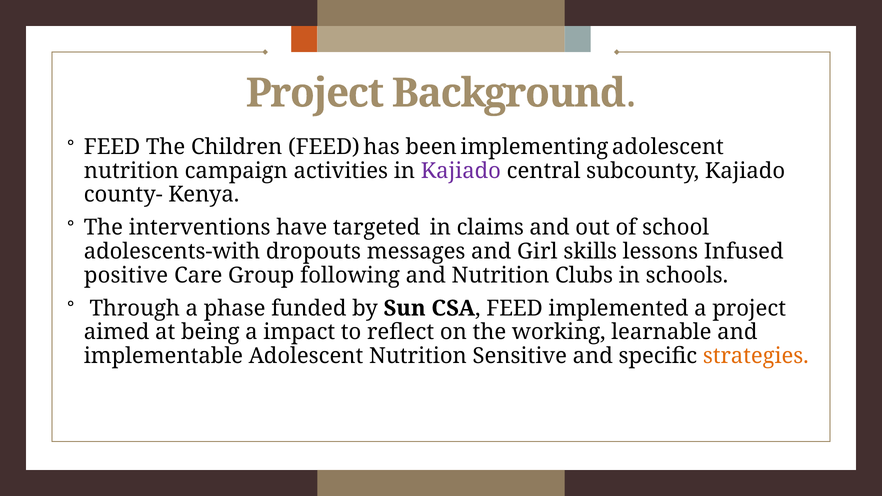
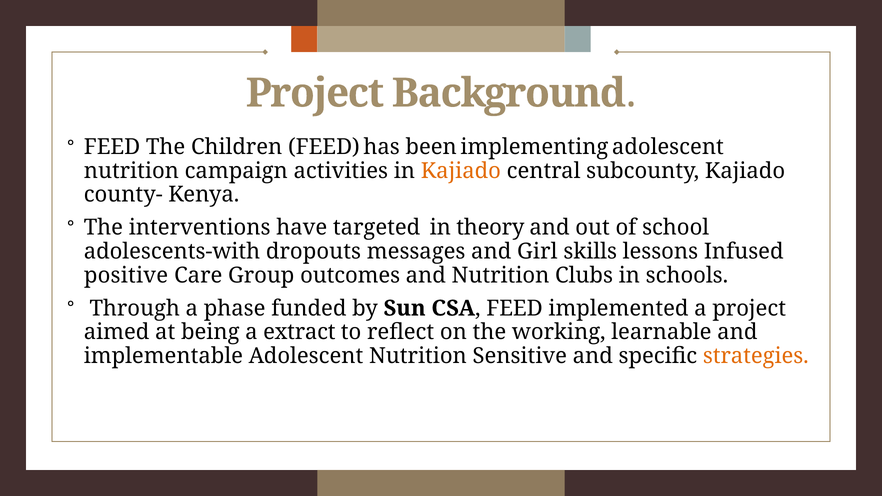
Kajiado colour: purple -> orange (461, 171)
claims: claims -> theory (490, 228)
following: following -> outcomes (350, 275)
impact: impact -> extract (299, 332)
